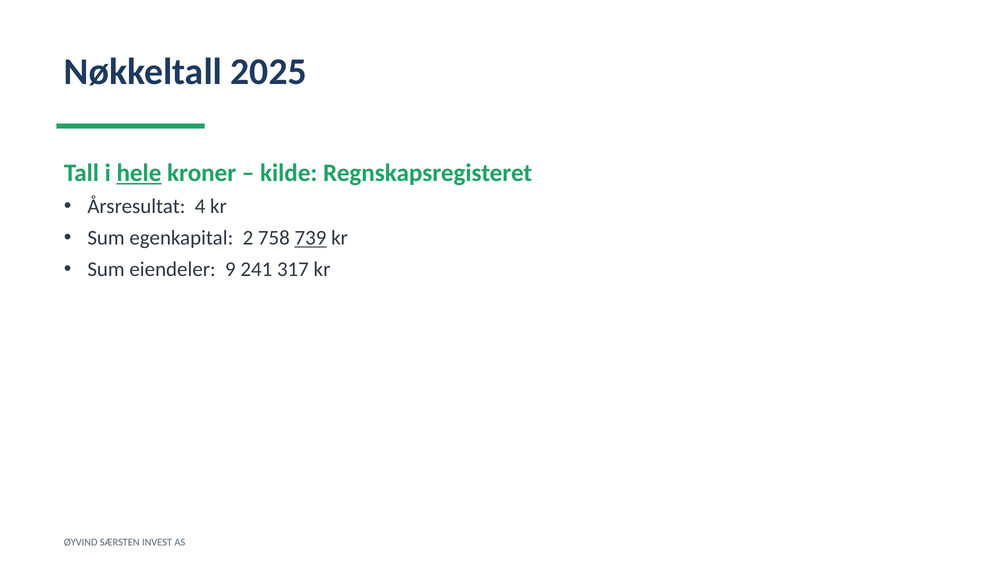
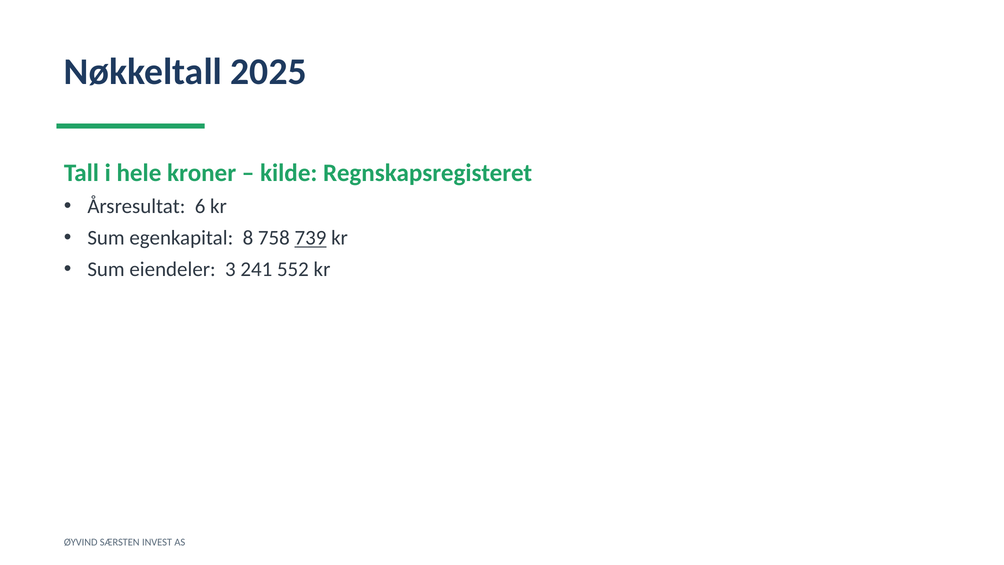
hele underline: present -> none (139, 173)
4: 4 -> 6 (200, 206)
2: 2 -> 8 (248, 238)
9: 9 -> 3 (230, 269)
317: 317 -> 552 (293, 269)
